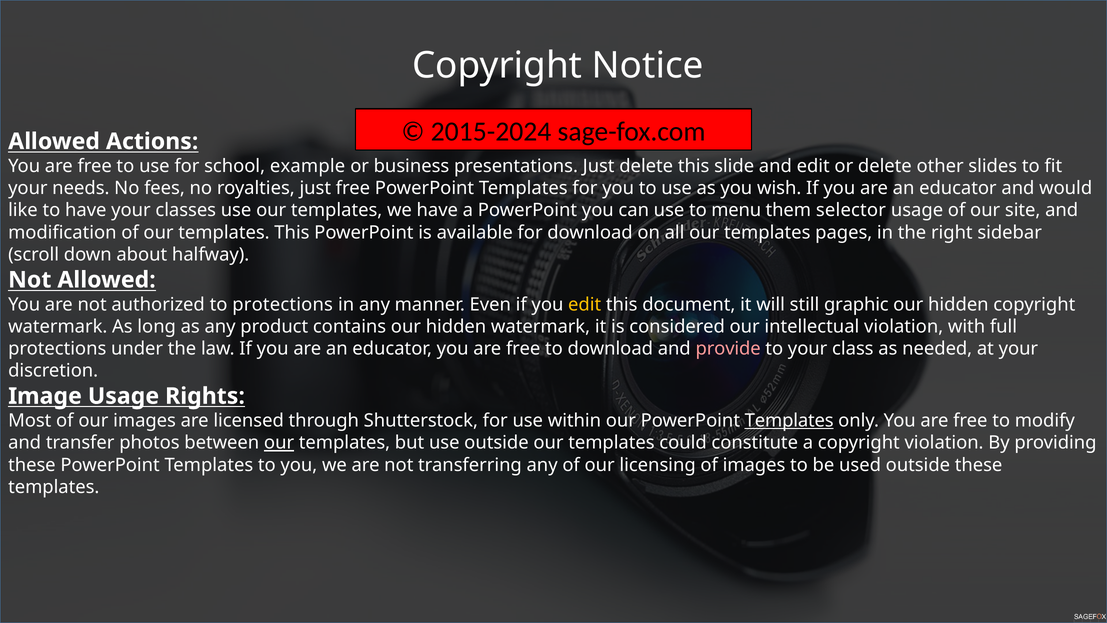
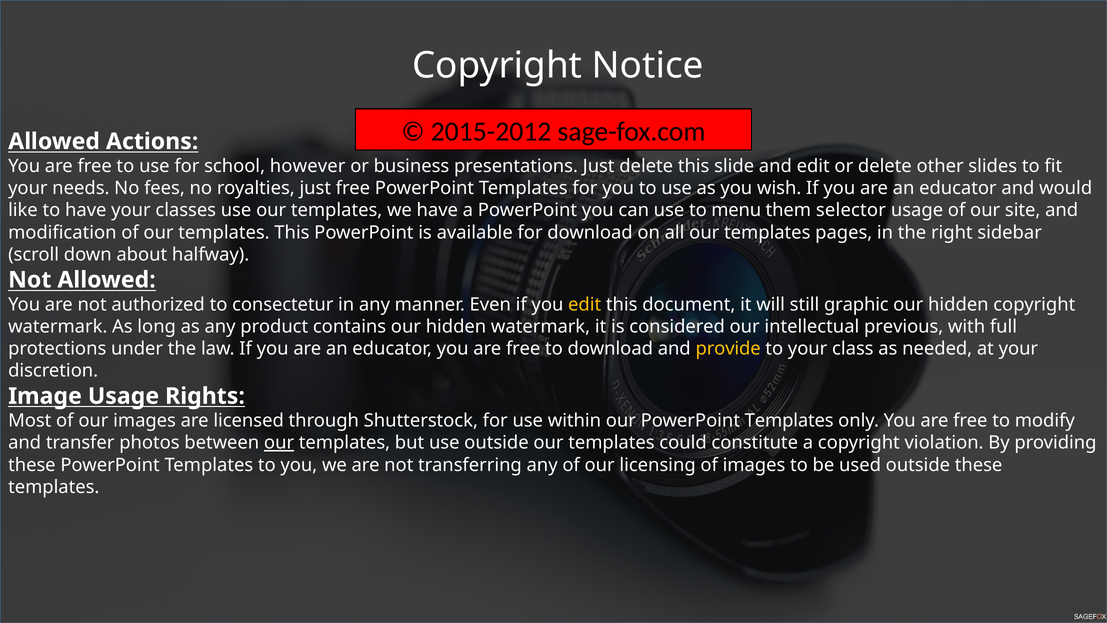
2015-2024: 2015-2024 -> 2015-2012 (491, 131)
example: example -> however (308, 166)
to protections: protections -> consectetur (283, 304)
intellectual violation: violation -> previous (904, 326)
provide colour: pink -> yellow (728, 349)
Templates underline: present -> none (789, 421)
